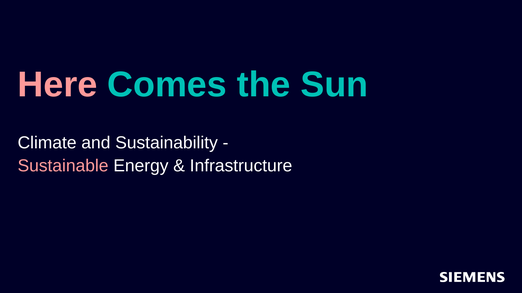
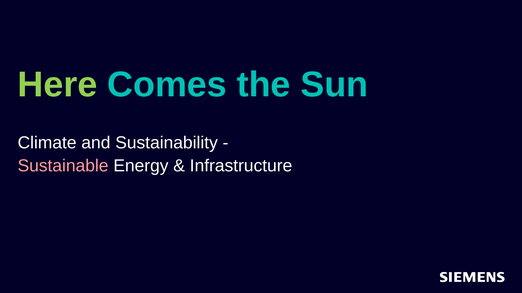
Here colour: pink -> light green (57, 85)
